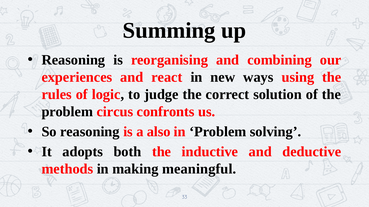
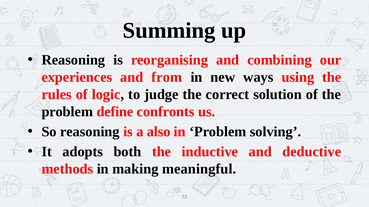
react: react -> from (167, 77)
circus: circus -> define (115, 112)
